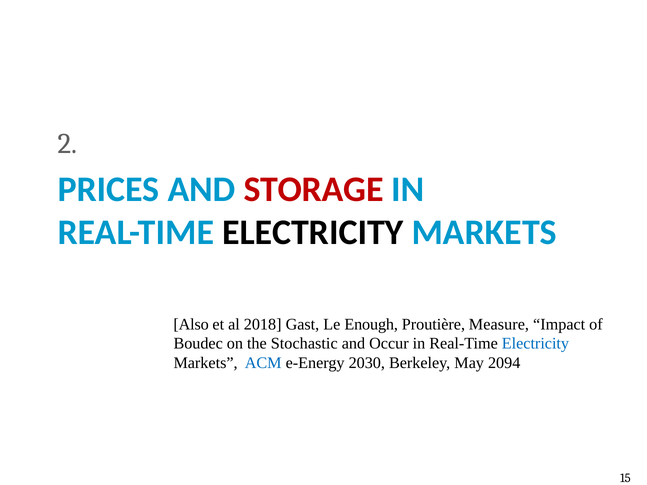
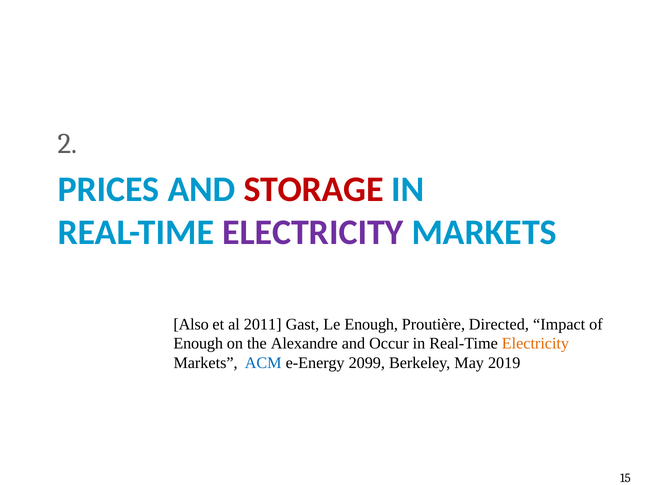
ELECTRICITY colour: black -> purple (313, 233)
2018: 2018 -> 2011 (263, 324)
Measure: Measure -> Directed (499, 324)
Boudec: Boudec -> Enough (198, 344)
Stochastic: Stochastic -> Alexandre (304, 344)
Electricity colour: blue -> orange (535, 344)
2030: 2030 -> 2099 (367, 363)
2094: 2094 -> 2019 (504, 363)
